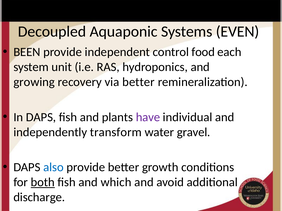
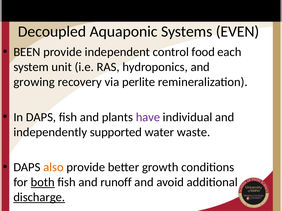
via better: better -> perlite (139, 82)
transform: transform -> supported (116, 132)
gravel: gravel -> waste (194, 132)
also colour: blue -> orange (53, 168)
which: which -> runoff (116, 183)
discharge underline: none -> present (39, 198)
